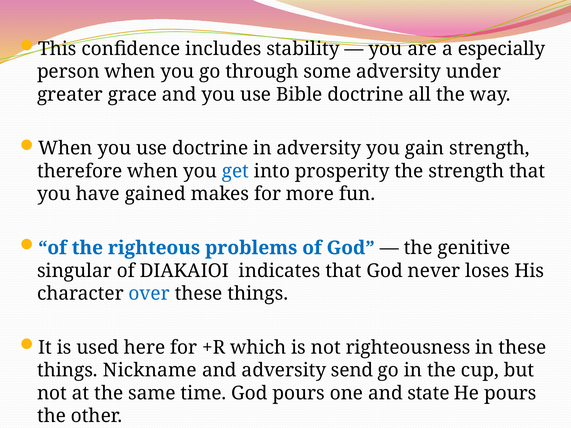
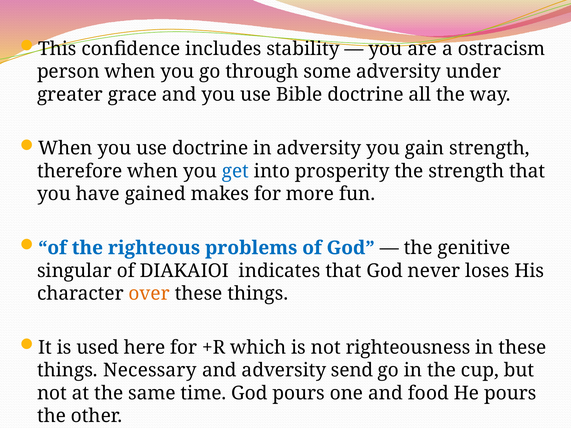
especially: especially -> ostracism (501, 49)
over colour: blue -> orange (149, 294)
Nickname: Nickname -> Necessary (150, 370)
state: state -> food (428, 393)
